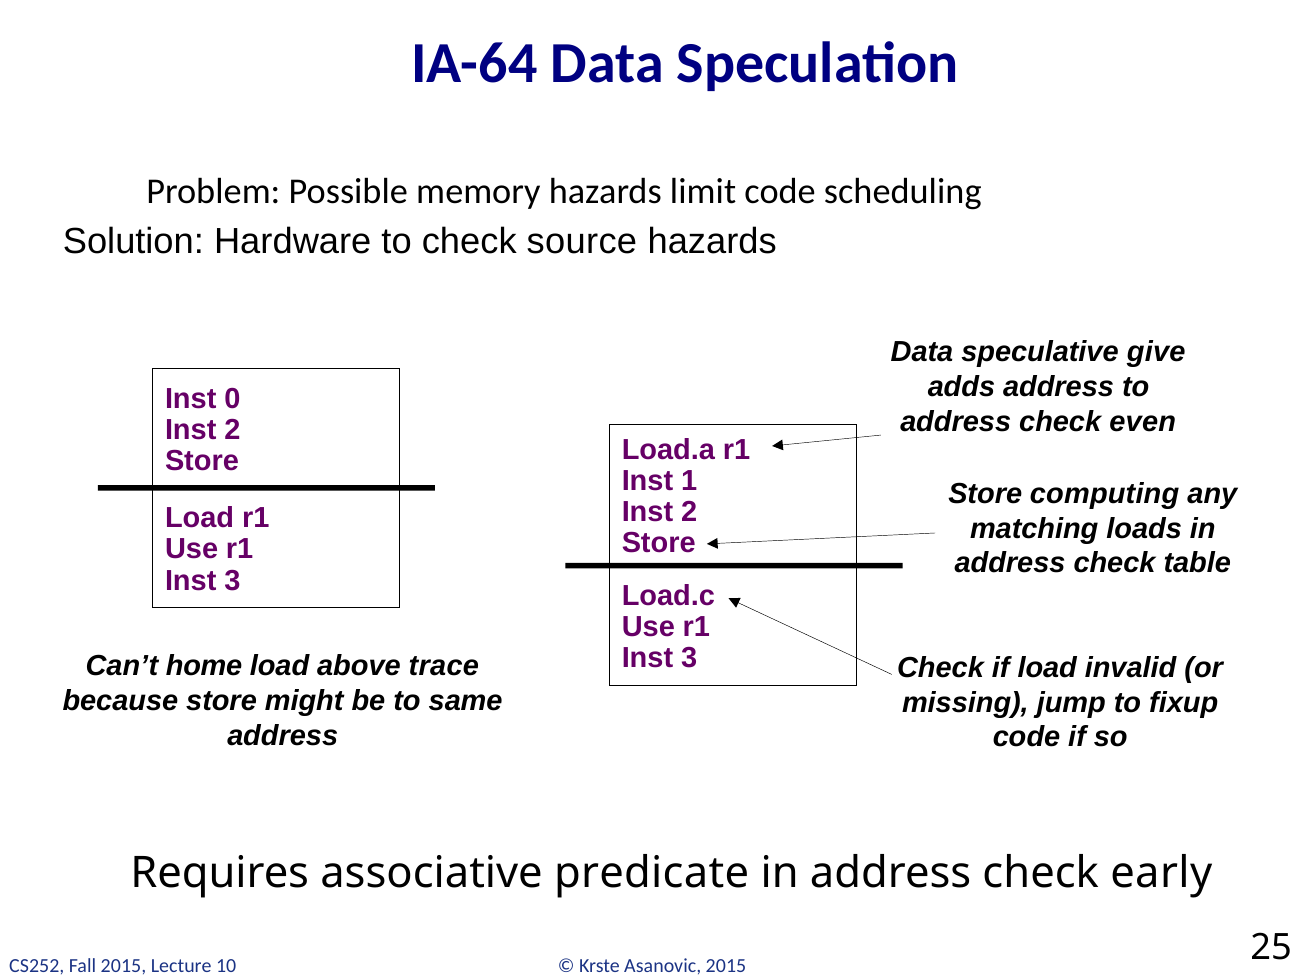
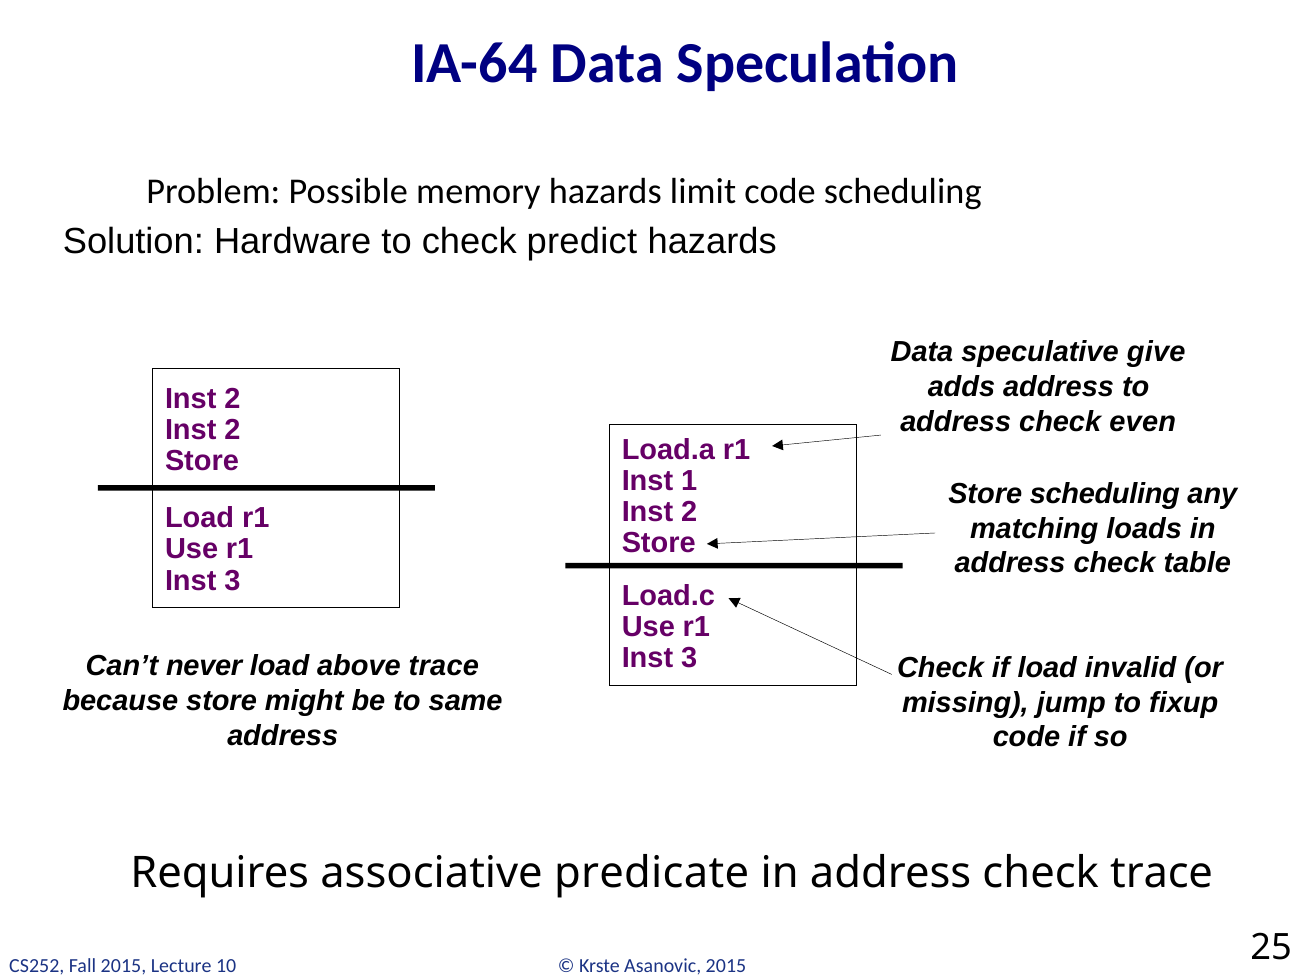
source: source -> predict (582, 242)
0: 0 -> 2 (232, 399)
Store computing: computing -> scheduling (1105, 494)
home: home -> never (204, 666)
check early: early -> trace (1162, 873)
